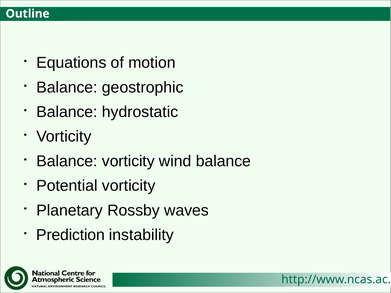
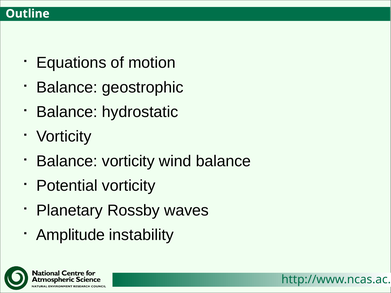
Prediction: Prediction -> Amplitude (70, 235)
